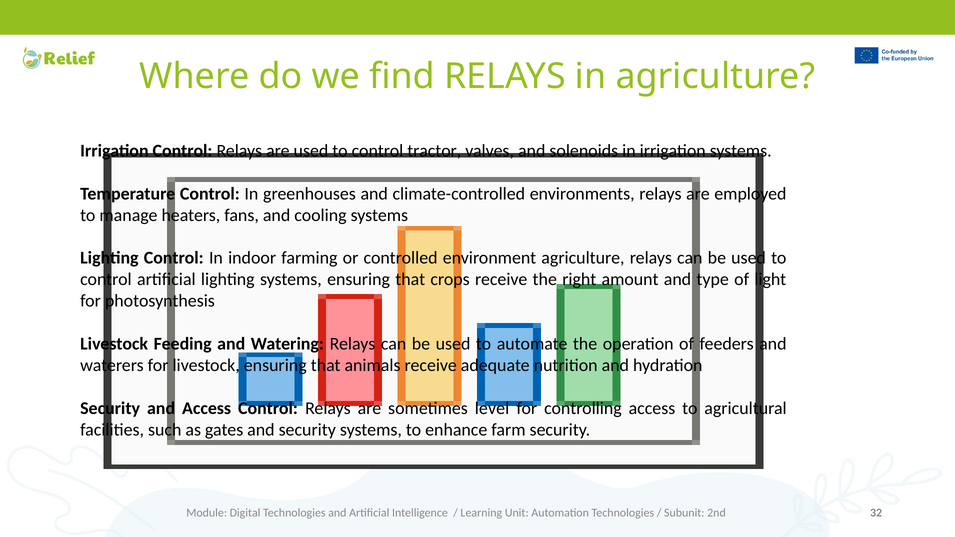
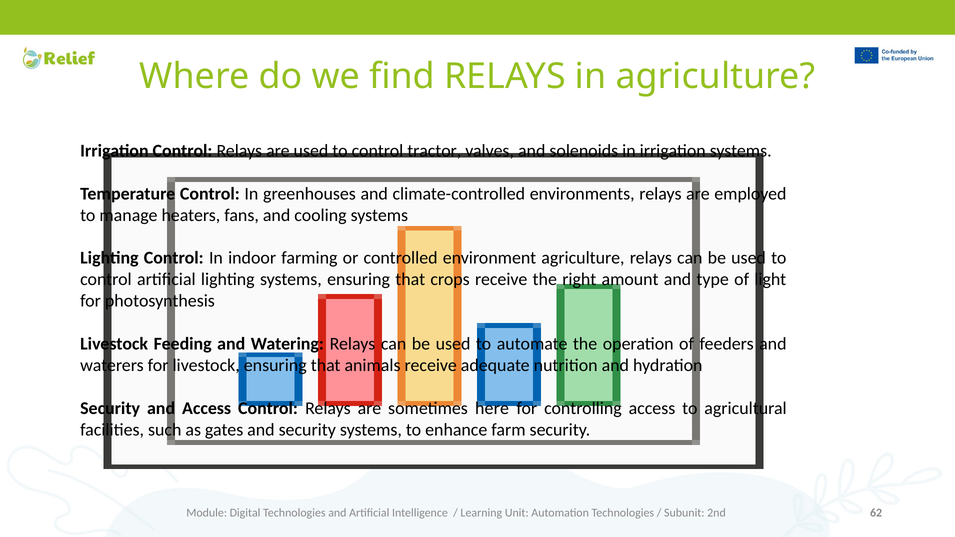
level: level -> here (492, 409)
32: 32 -> 62 (876, 513)
